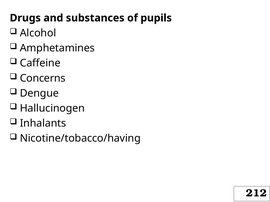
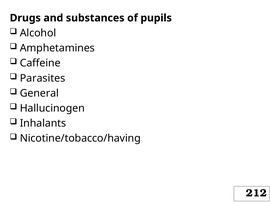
Concerns: Concerns -> Parasites (43, 78)
Dengue: Dengue -> General (39, 93)
